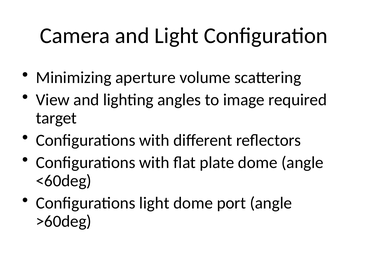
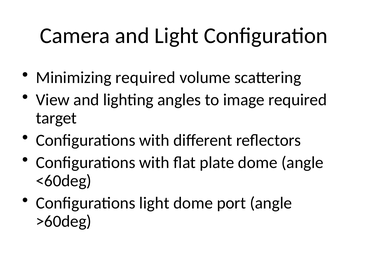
Minimizing aperture: aperture -> required (145, 78)
